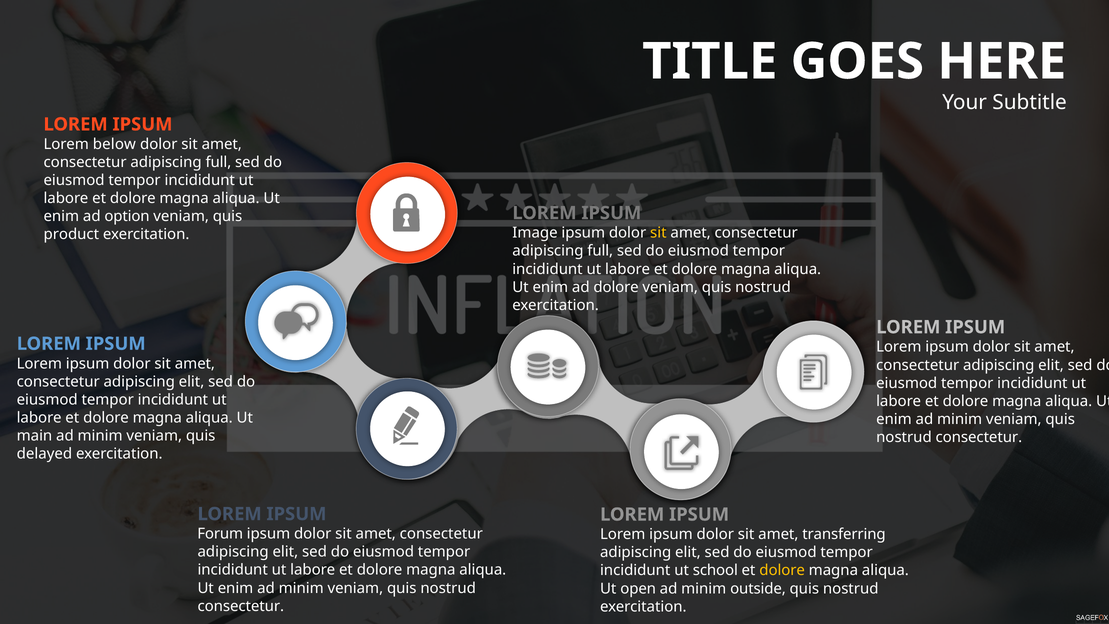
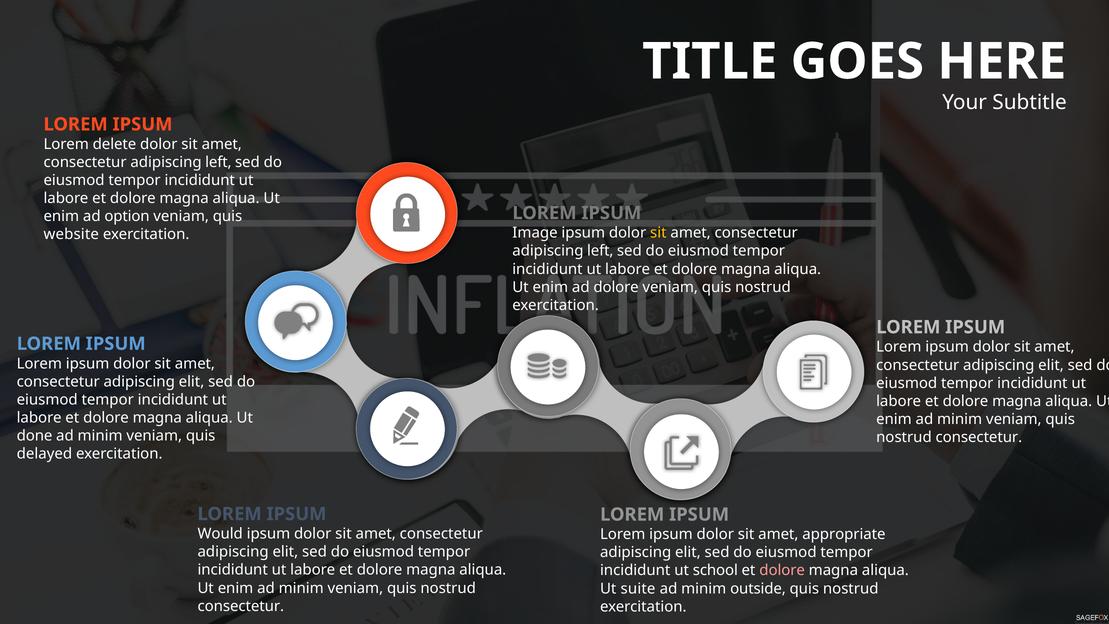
below: below -> delete (114, 144)
full: full -> left (218, 162)
product: product -> website (71, 234)
full: full -> left (600, 251)
main: main -> done (35, 436)
Forum: Forum -> Would (220, 534)
transferring: transferring -> appropriate (844, 534)
dolore colour: yellow -> pink (782, 570)
open: open -> suite (638, 588)
